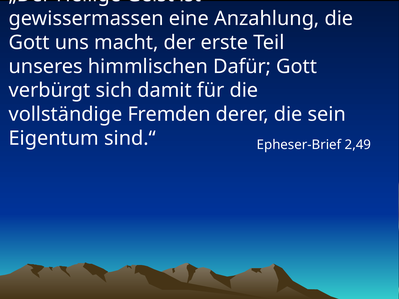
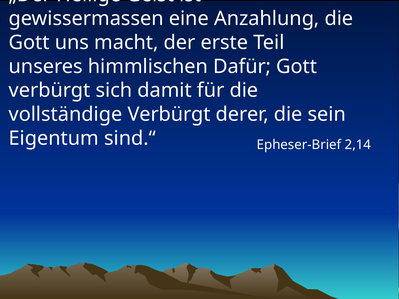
vollständige Fremden: Fremden -> Verbürgt (169, 114)
2,49: 2,49 -> 2,14 (358, 145)
